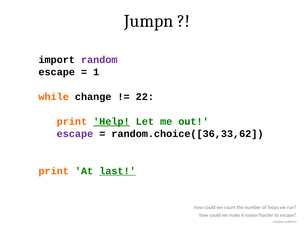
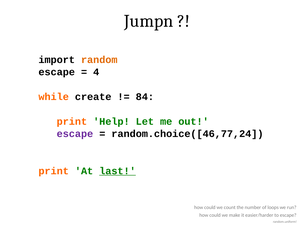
random colour: purple -> orange (99, 60)
1: 1 -> 4 (96, 72)
change: change -> create (93, 97)
22: 22 -> 84 (145, 97)
Help underline: present -> none (111, 122)
random.choice([36,33,62: random.choice([36,33,62 -> random.choice([46,77,24 (187, 134)
